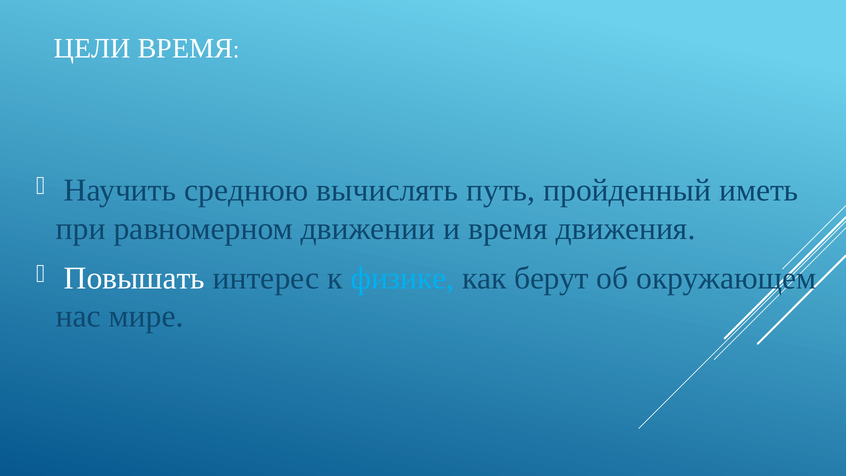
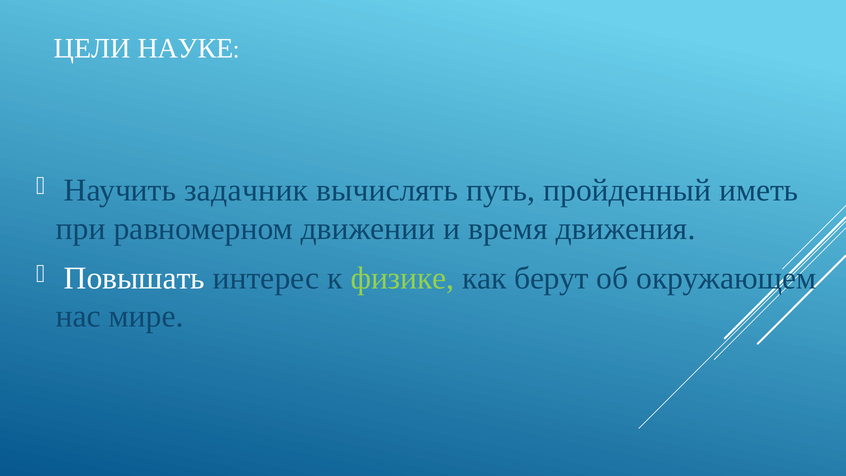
ЦЕЛИ ВРЕМЯ: ВРЕМЯ -> НАУКЕ (186, 49)
среднюю: среднюю -> задачник (246, 190)
физике colour: light blue -> light green (402, 278)
